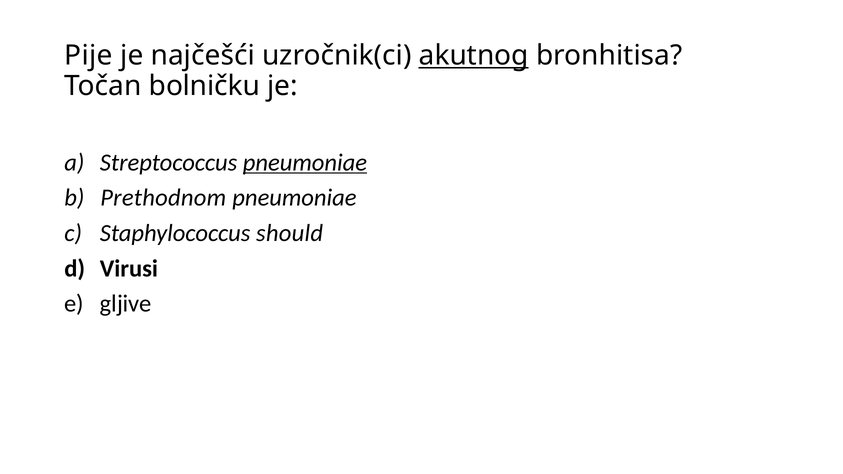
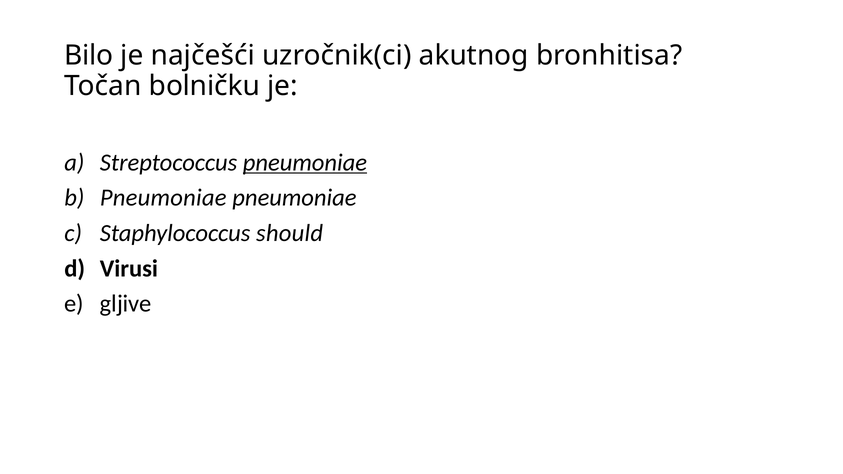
Pije: Pije -> Bilo (89, 56)
akutnog underline: present -> none (474, 56)
Prethodnom: Prethodnom -> Pneumoniae (163, 198)
